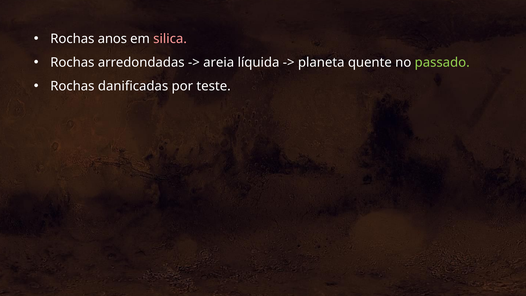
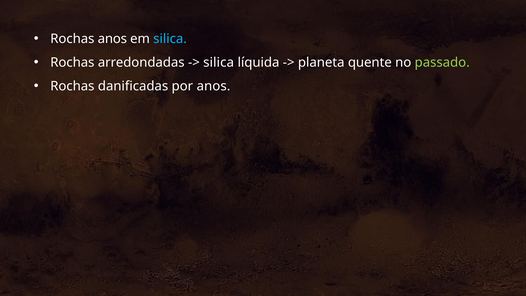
silica colour: pink -> light blue (170, 39)
areia: areia -> silica (219, 62)
por teste: teste -> anos (214, 86)
